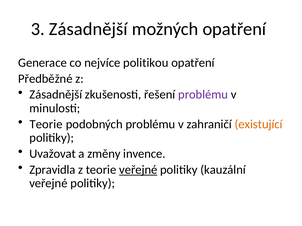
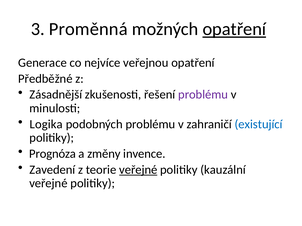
3 Zásadnější: Zásadnější -> Proměnná (88, 29)
opatření underline: none -> present (234, 29)
politikou: politikou -> veřejnou (146, 63)
Teorie: Teorie -> Logika (46, 124)
existující colour: orange -> blue (259, 124)
Uvažovat: Uvažovat -> Prognóza (53, 154)
Zpravidla: Zpravidla -> Zavedení (52, 170)
